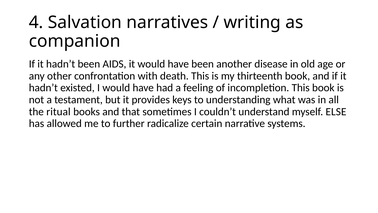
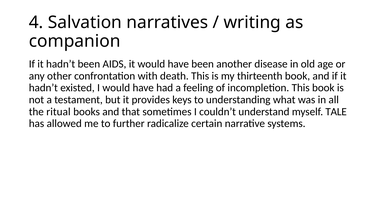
ELSE: ELSE -> TALE (336, 111)
